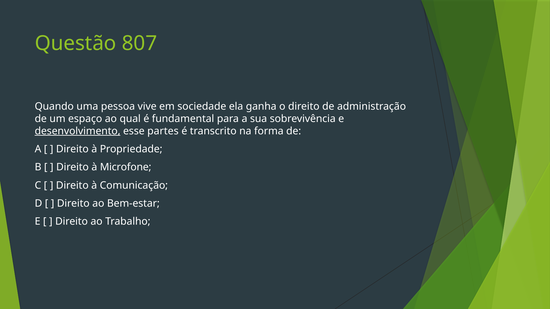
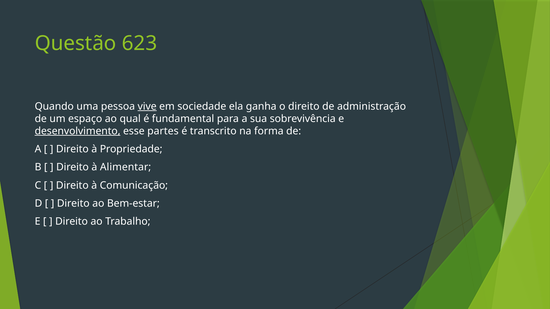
807: 807 -> 623 (139, 43)
vive underline: none -> present (147, 106)
Microfone: Microfone -> Alimentar (126, 167)
